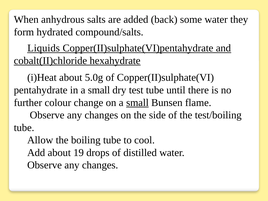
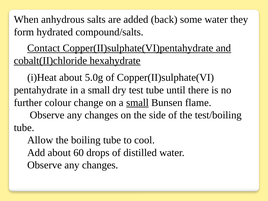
Liquids: Liquids -> Contact (44, 48)
19: 19 -> 60 (79, 153)
